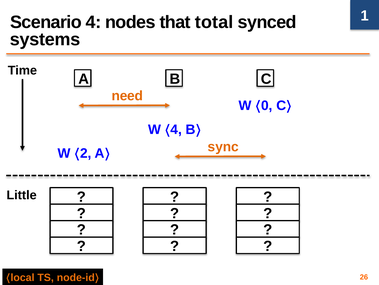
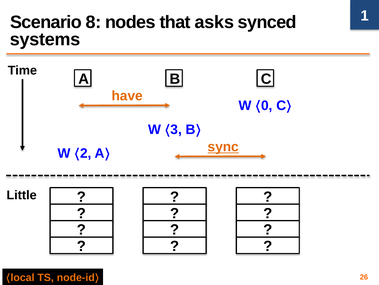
Scenario 4: 4 -> 8 (94, 22)
total: total -> asks (214, 22)
need: need -> have (127, 96)
W 4: 4 -> 3 (176, 129)
sync underline: none -> present (223, 147)
